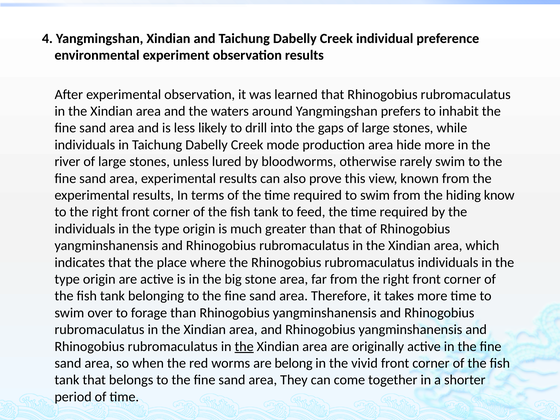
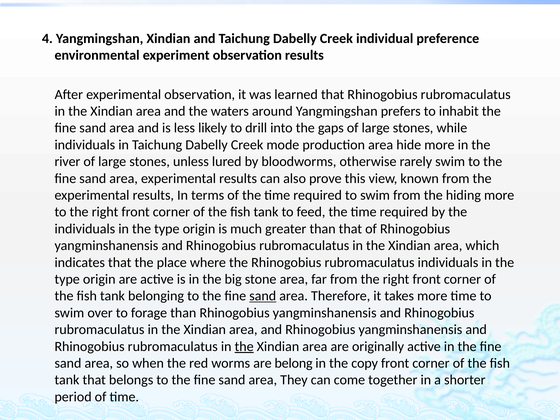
hiding know: know -> more (499, 195)
sand underline: none -> present (263, 296)
vivid: vivid -> copy (365, 363)
